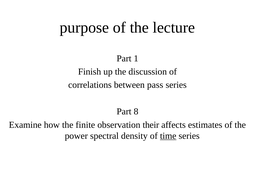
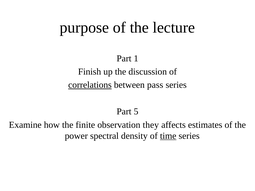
correlations underline: none -> present (90, 85)
8: 8 -> 5 (136, 112)
their: their -> they (151, 125)
